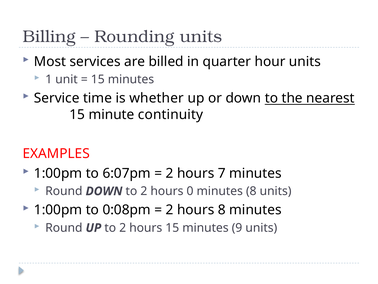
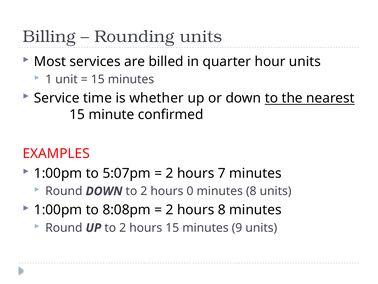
continuity: continuity -> confirmed (171, 114)
6:07pm: 6:07pm -> 5:07pm (127, 173)
0:08pm: 0:08pm -> 8:08pm (127, 210)
